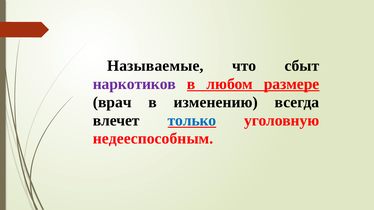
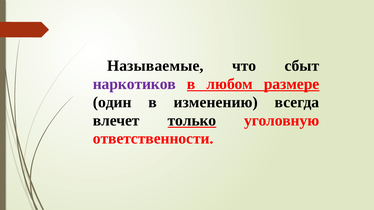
врач: врач -> один (112, 102)
только colour: blue -> black (192, 121)
недееспособным: недееспособным -> ответственности (153, 139)
